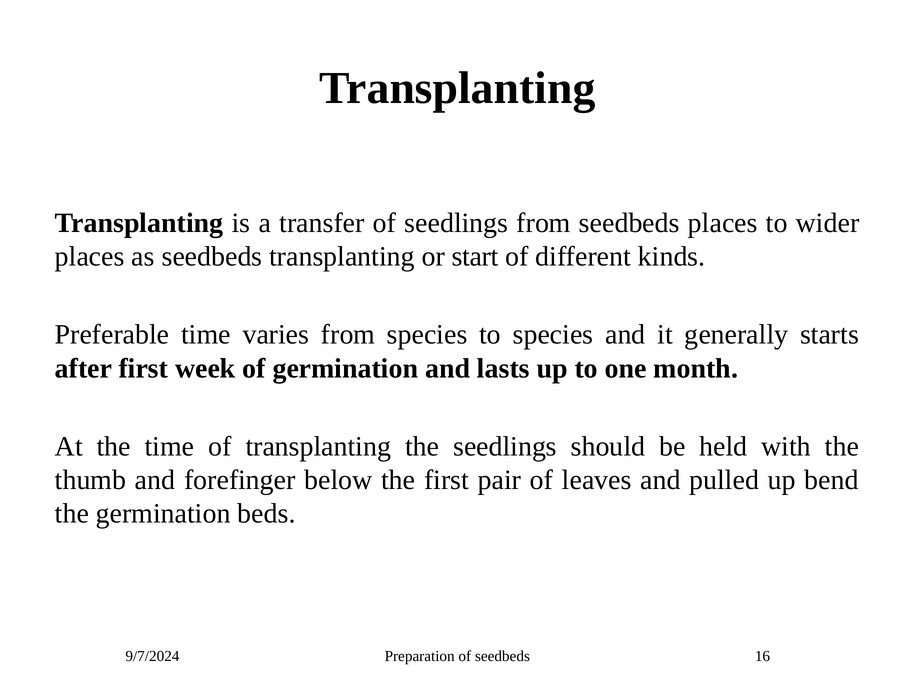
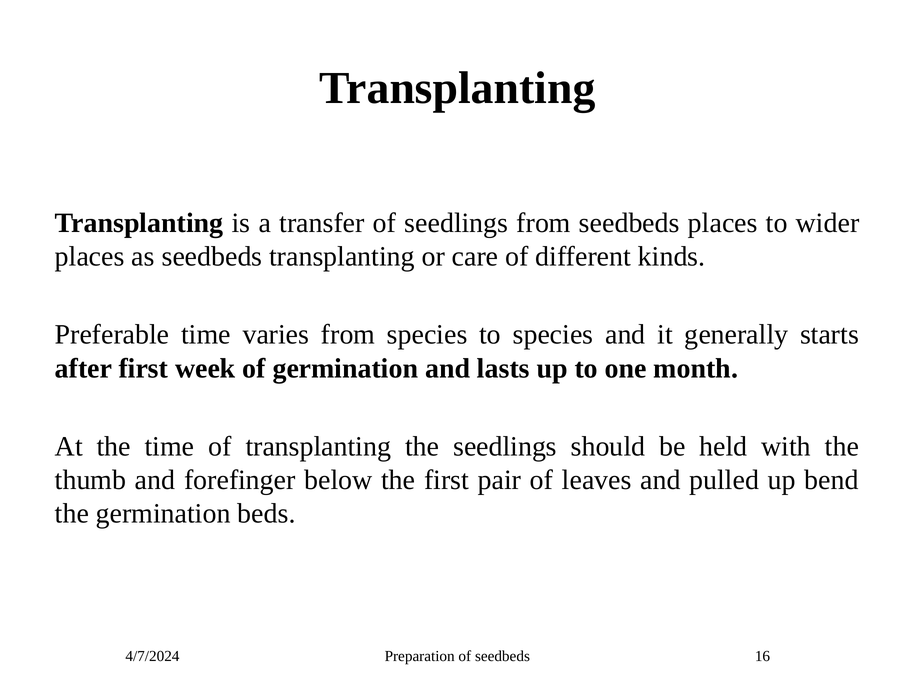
start: start -> care (475, 256)
9/7/2024: 9/7/2024 -> 4/7/2024 (152, 655)
